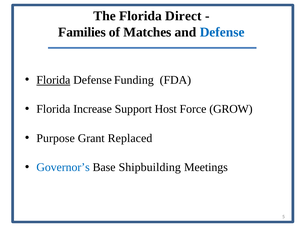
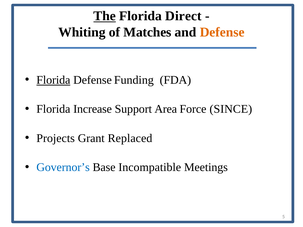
The underline: none -> present (105, 16)
Families: Families -> Whiting (82, 32)
Defense colour: blue -> orange (222, 32)
Host: Host -> Area (166, 109)
GROW: GROW -> SINCE (231, 109)
Purpose: Purpose -> Projects (56, 138)
Shipbuilding: Shipbuilding -> Incompatible (150, 167)
